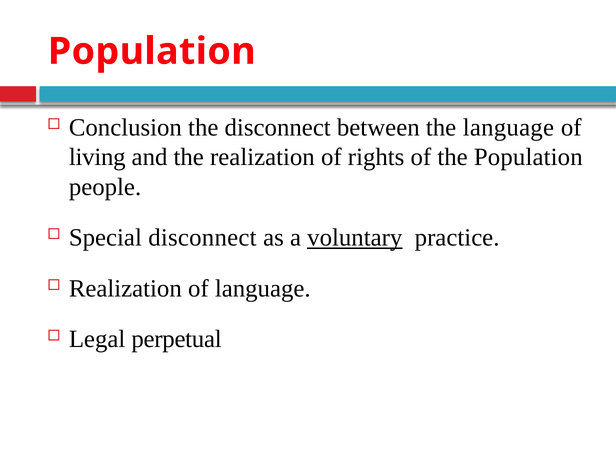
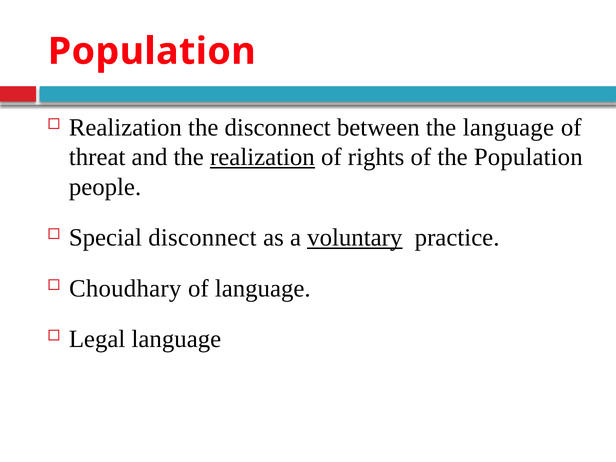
Conclusion: Conclusion -> Realization (125, 127)
living: living -> threat (97, 157)
realization underline: none -> present (262, 157)
Realization: Realization -> Choudhary (125, 288)
Legal perpetual: perpetual -> language (176, 339)
